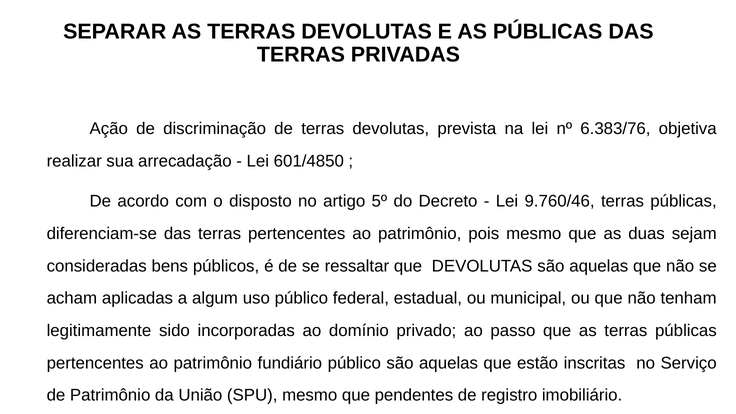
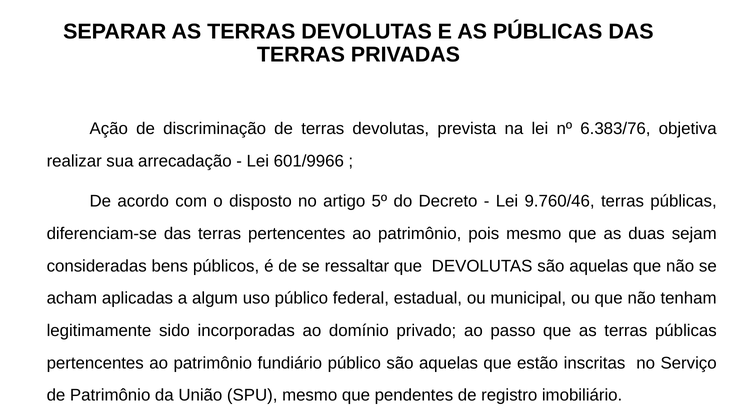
601/4850: 601/4850 -> 601/9966 (309, 161)
